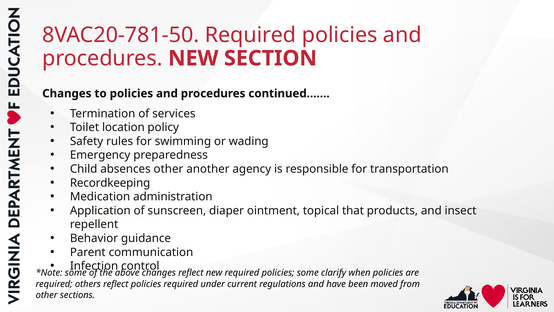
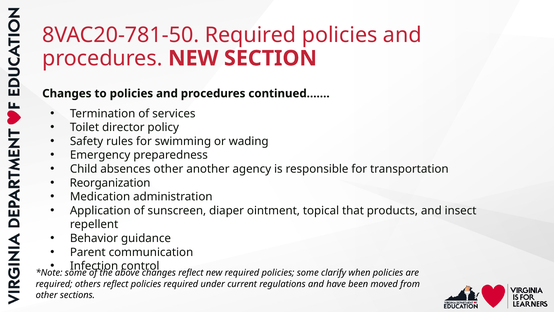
location: location -> director (123, 127)
Recordkeeping: Recordkeeping -> Reorganization (110, 183)
